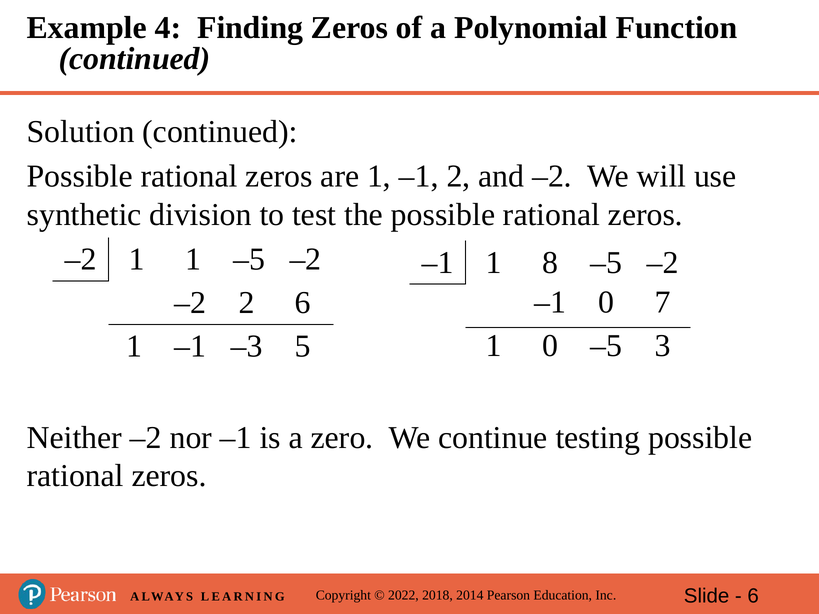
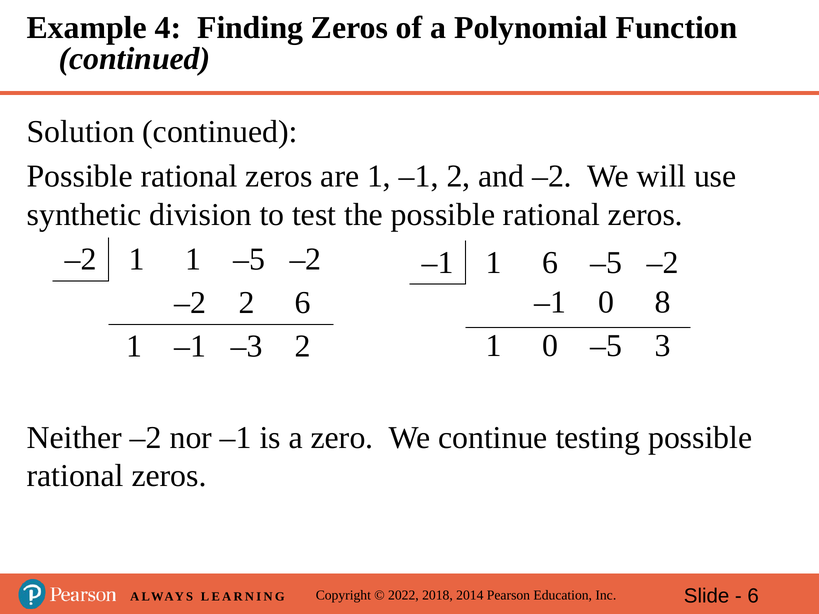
1 8: 8 -> 6 (550, 263)
7: 7 -> 8 (663, 302)
–3 5: 5 -> 2 (303, 346)
